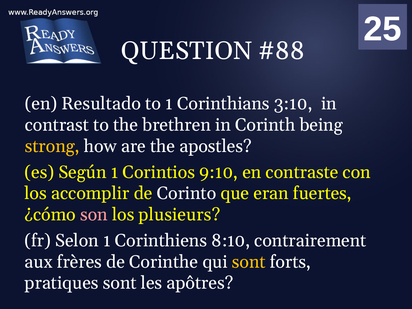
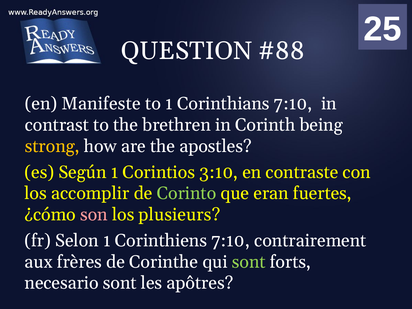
Resultado: Resultado -> Manifeste (101, 104)
Corinthians 3:10: 3:10 -> 7:10 (293, 104)
9:10: 9:10 -> 3:10 (219, 172)
Corinto colour: white -> light green (187, 193)
Corinthiens 8:10: 8:10 -> 7:10 (231, 241)
sont colour: yellow -> light green (249, 262)
pratiques: pratiques -> necesario (62, 283)
